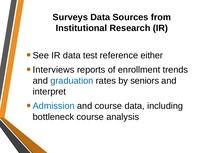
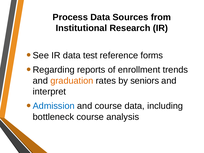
Surveys: Surveys -> Process (70, 17)
either: either -> forms (152, 55)
Interviews: Interviews -> Regarding (54, 70)
graduation colour: blue -> orange (72, 81)
